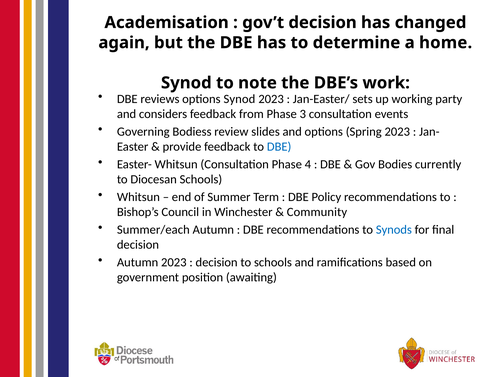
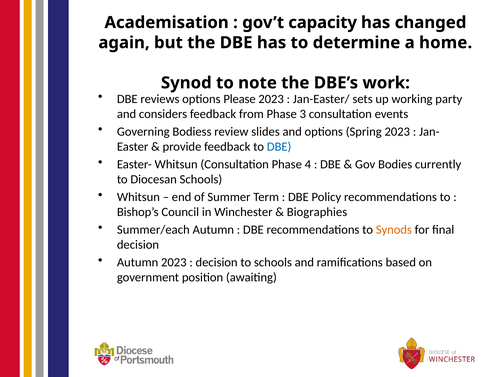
gov’t decision: decision -> capacity (323, 23)
options Synod: Synod -> Please (240, 99)
Community: Community -> Biographies (317, 212)
Synods colour: blue -> orange (394, 230)
